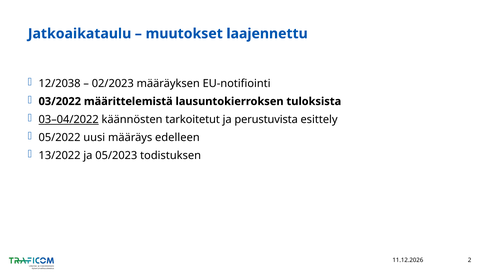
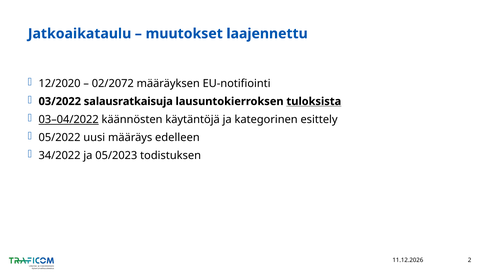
12/2038: 12/2038 -> 12/2020 (60, 83)
02/2023: 02/2023 -> 02/2072 (113, 83)
määrittelemistä: määrittelemistä -> salausratkaisuja (128, 101)
tuloksista underline: none -> present (314, 101)
tarkoitetut: tarkoitetut -> käytäntöjä (193, 119)
perustuvista: perustuvista -> kategorinen (266, 119)
13/2022: 13/2022 -> 34/2022 (60, 155)
